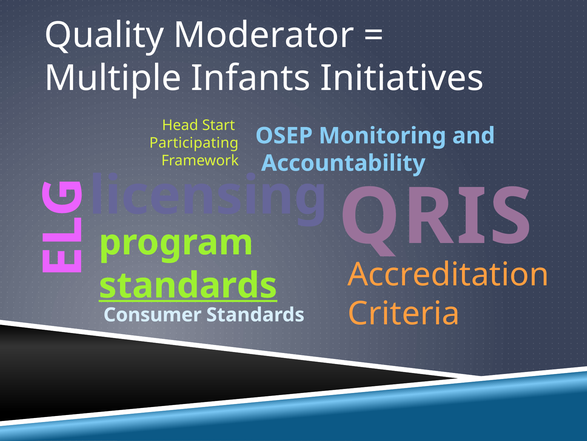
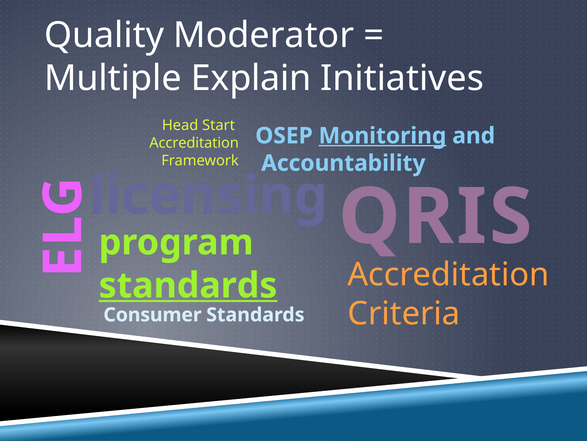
Infants: Infants -> Explain (251, 78)
Monitoring underline: none -> present (382, 136)
Participating: Participating -> Accreditation (194, 143)
